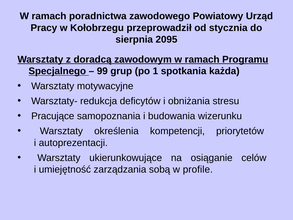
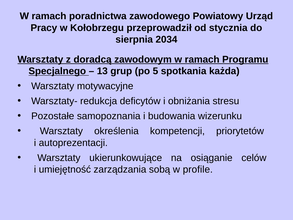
2095: 2095 -> 2034 (166, 39)
99: 99 -> 13 (102, 71)
1: 1 -> 5 (155, 71)
Pracujące: Pracujące -> Pozostałe (53, 116)
